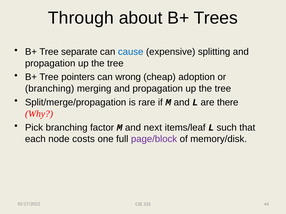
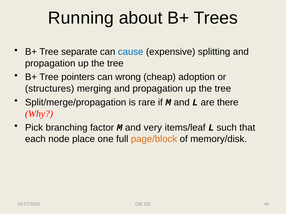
Through: Through -> Running (81, 18)
branching: branching -> structures (50, 89)
next: next -> very (153, 128)
costs: costs -> place (84, 139)
page/block colour: purple -> orange (154, 139)
